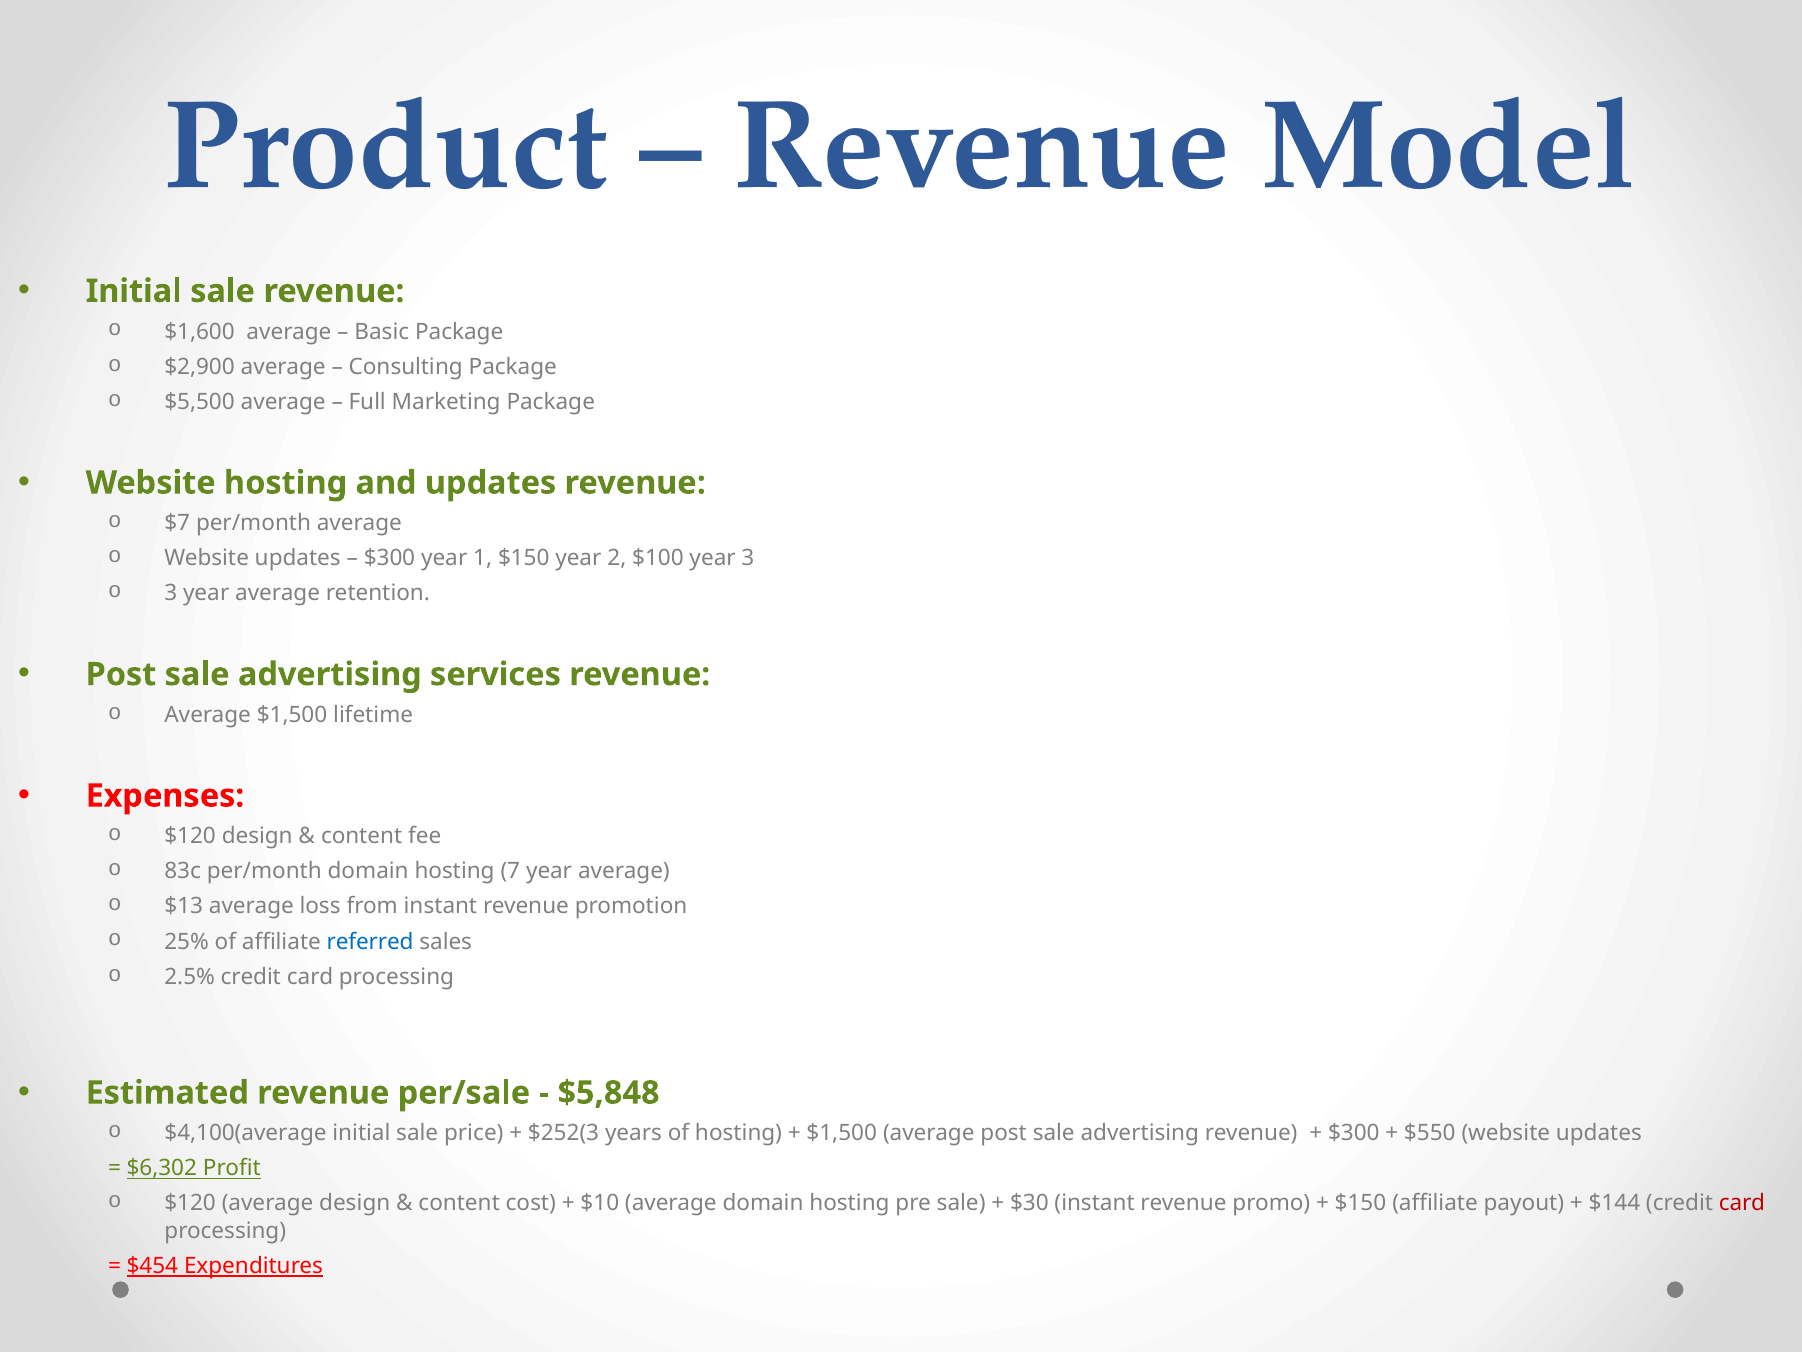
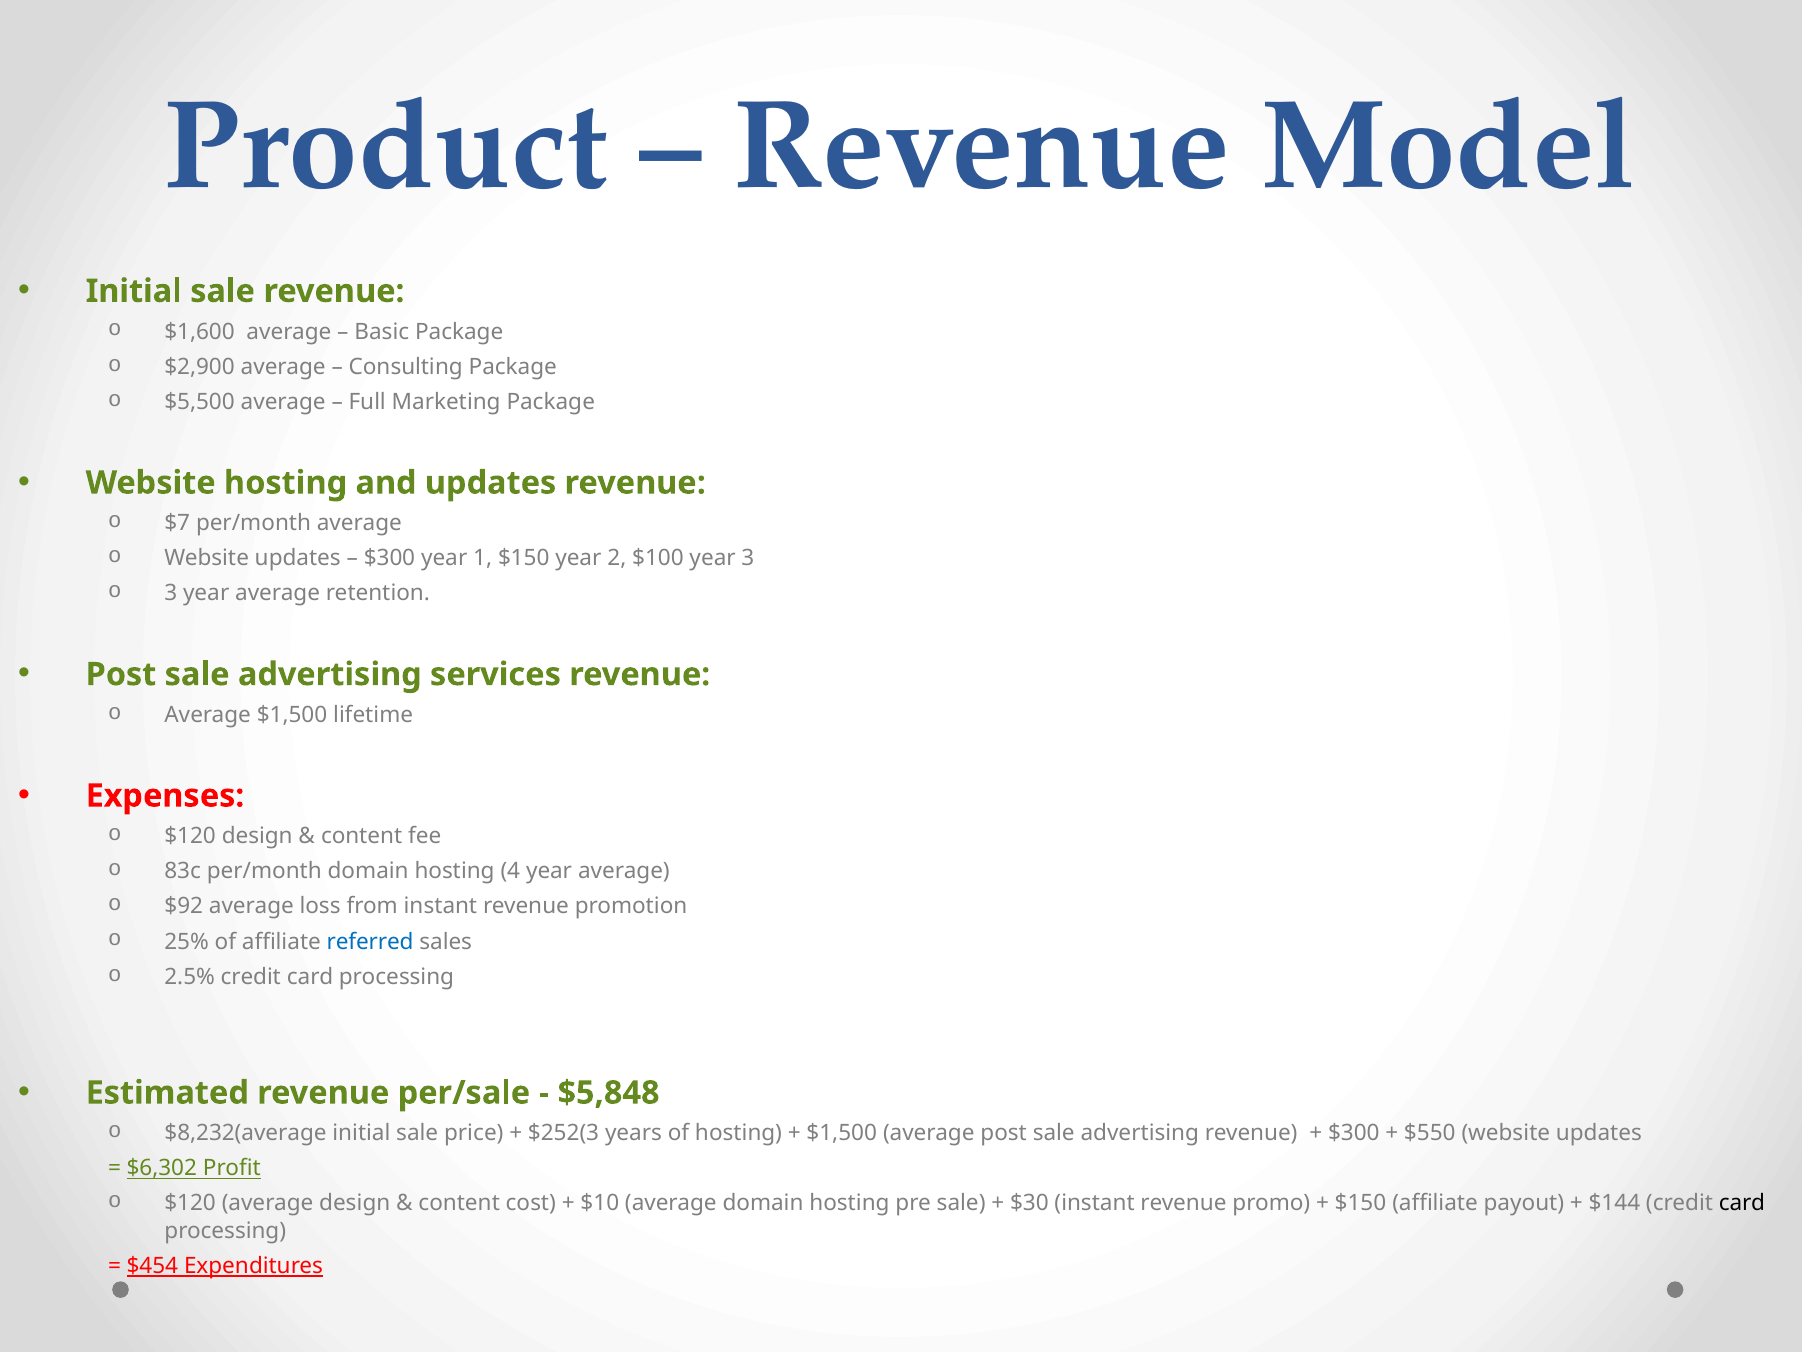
7: 7 -> 4 (510, 871)
$13: $13 -> $92 (184, 906)
$4,100(average: $4,100(average -> $8,232(average (246, 1133)
card colour: red -> black (1742, 1203)
